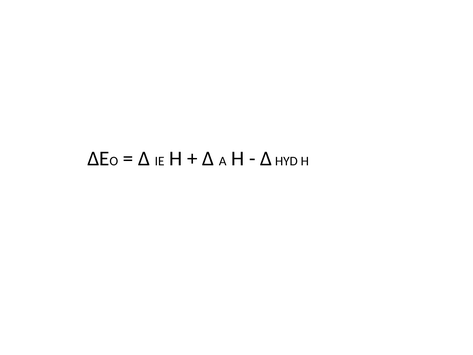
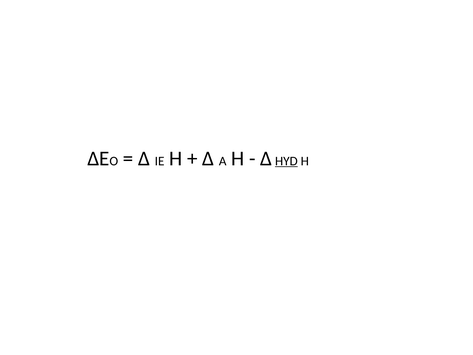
HYD underline: none -> present (286, 161)
